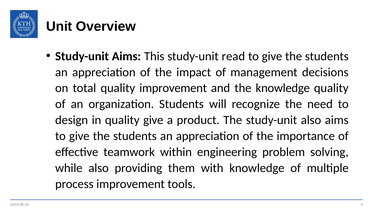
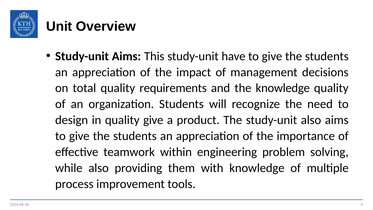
read: read -> have (233, 56)
quality improvement: improvement -> requirements (173, 88)
